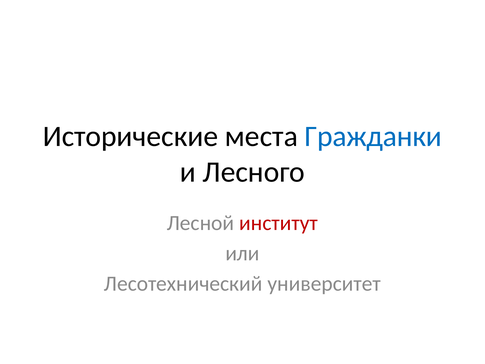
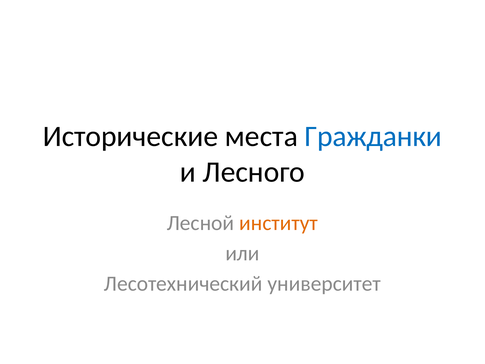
институт colour: red -> orange (279, 223)
